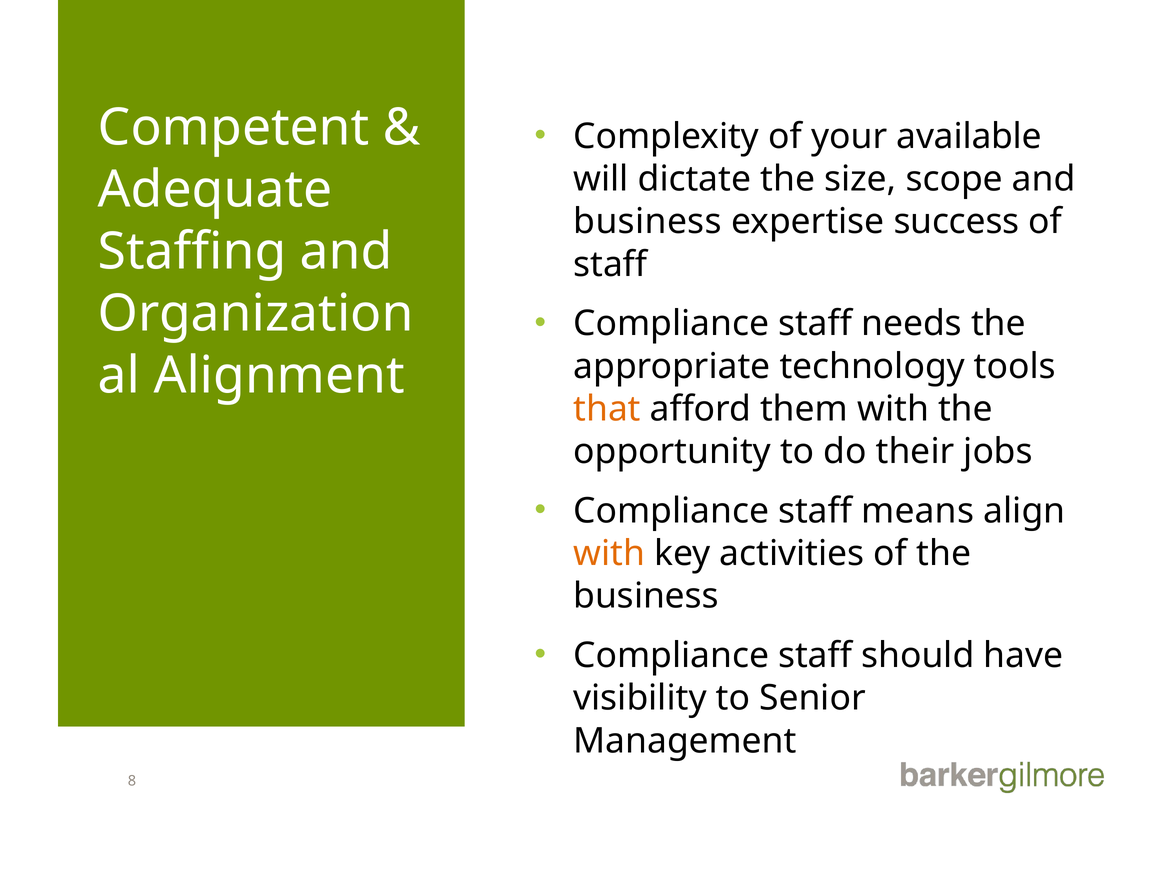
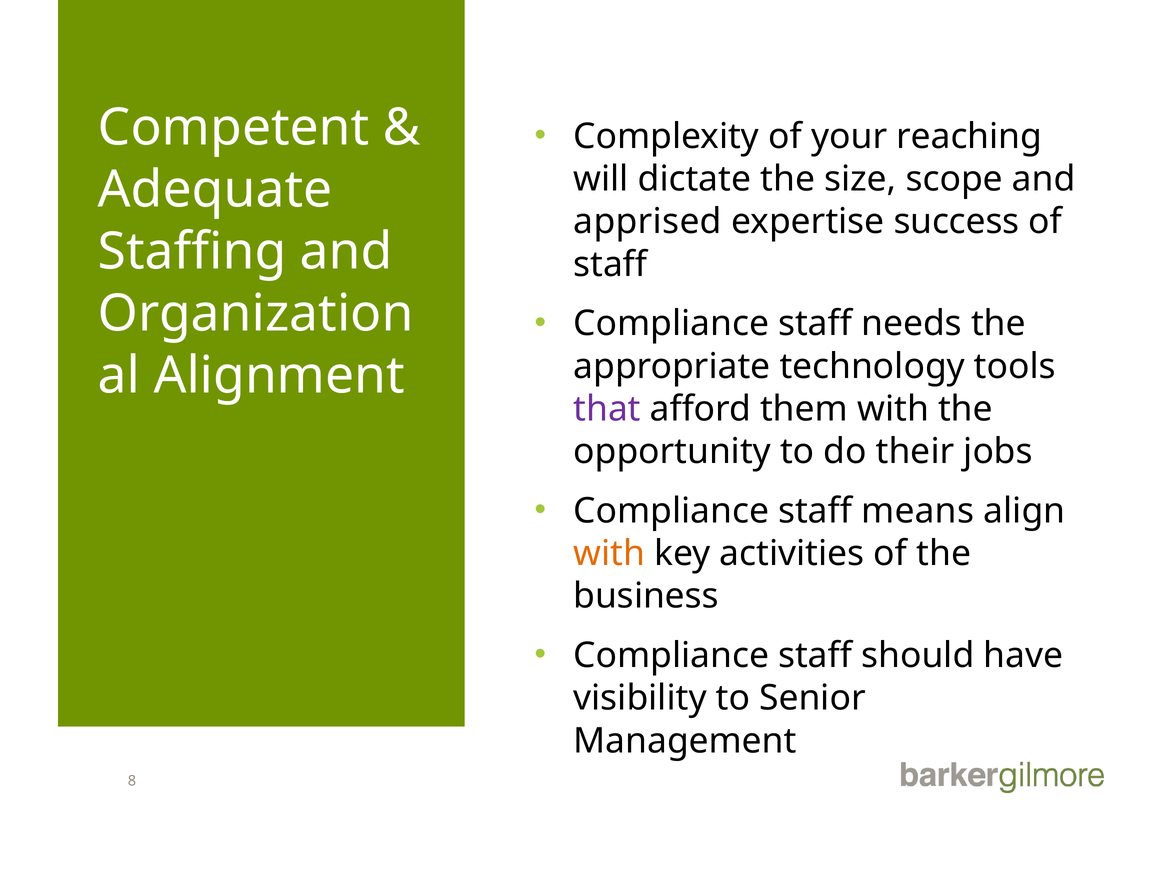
available: available -> reaching (969, 136)
business: business -> apprised (648, 222)
that colour: orange -> purple (607, 409)
